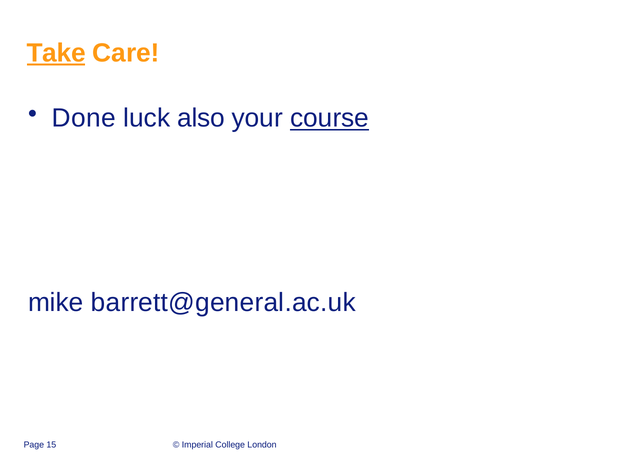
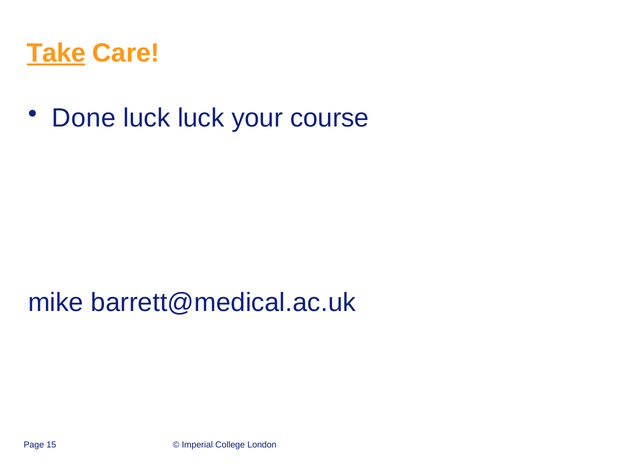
luck also: also -> luck (201, 118)
course underline: present -> none (330, 118)
barrett@general.ac.uk: barrett@general.ac.uk -> barrett@medical.ac.uk (223, 303)
